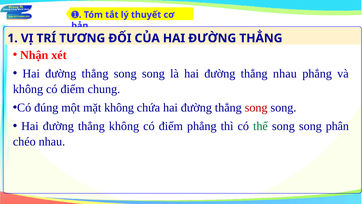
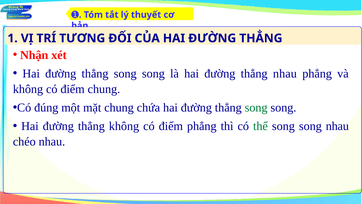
mặt không: không -> chung (119, 107)
song colour: red -> green (256, 107)
song phân: phân -> nhau (337, 126)
